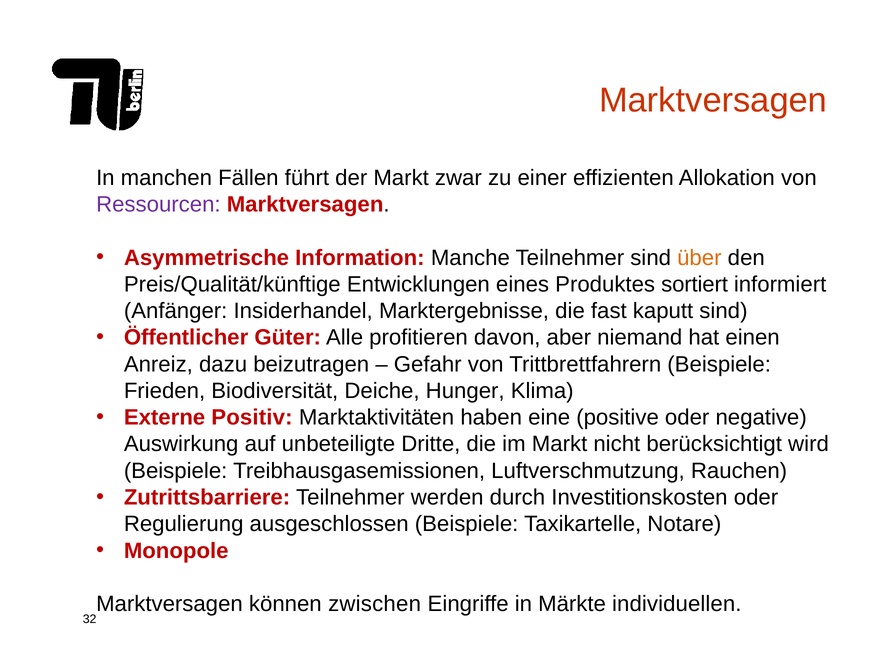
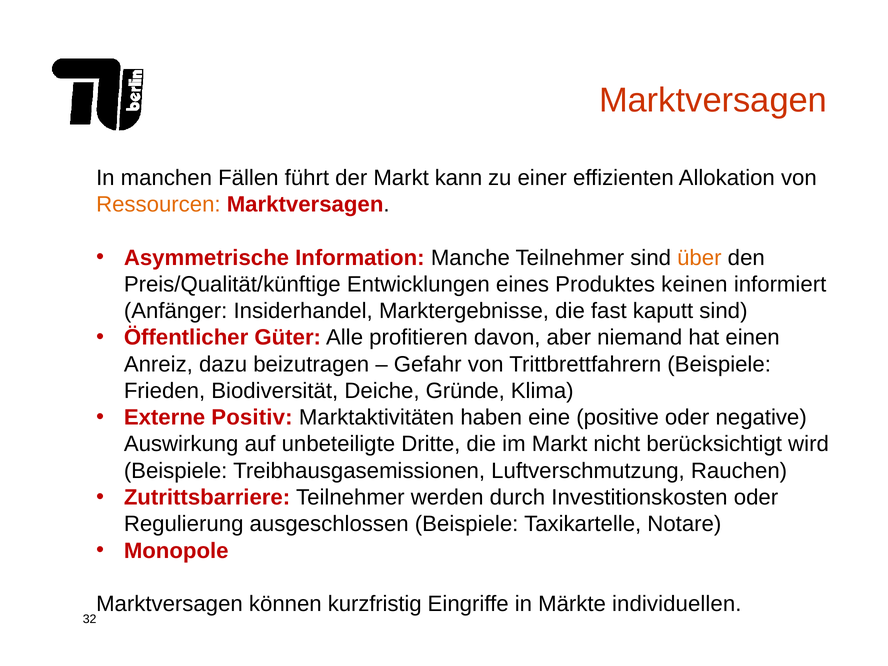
zwar: zwar -> kann (458, 178)
Ressourcen colour: purple -> orange (158, 204)
sortiert: sortiert -> keinen (694, 284)
Hunger: Hunger -> Gründe (465, 391)
zwischen: zwischen -> kurzfristig (375, 604)
